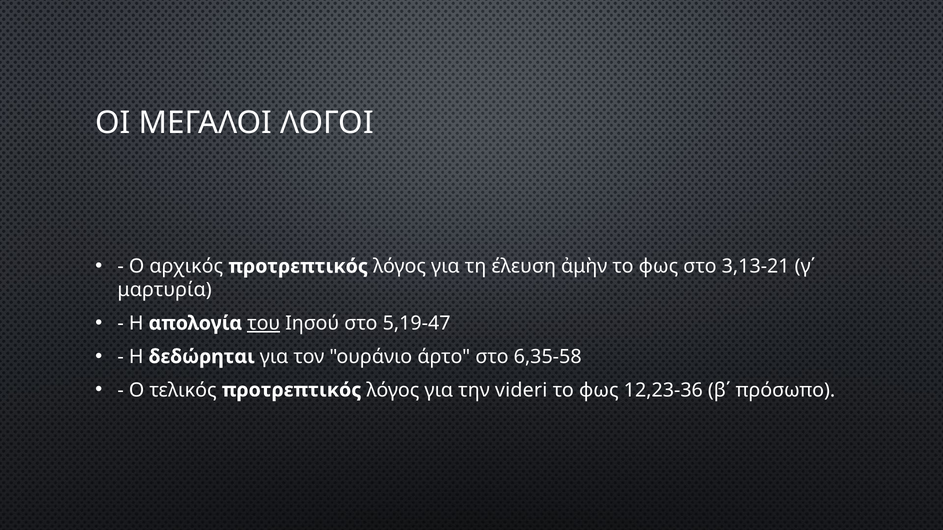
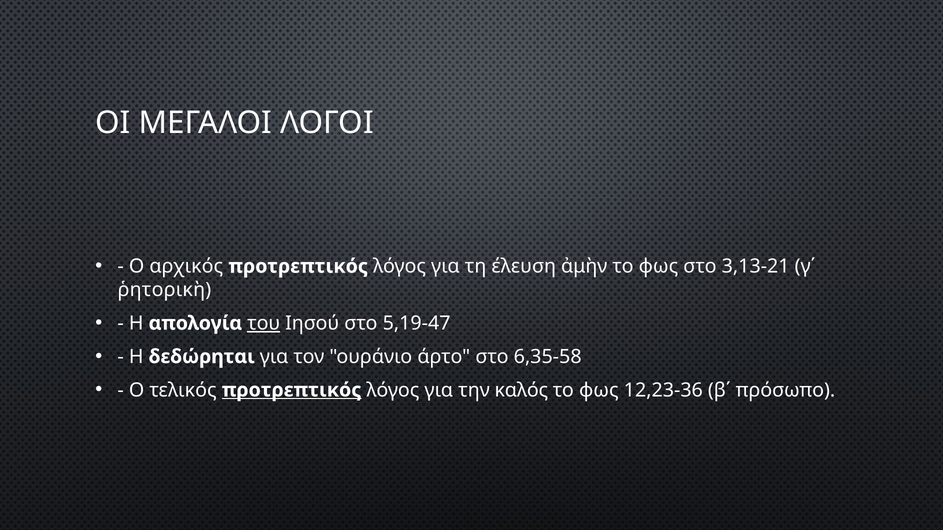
μαρτυρία: μαρτυρία -> ῥητορικὴ (164, 290)
προτρεπτικός underline: none -> present (292, 390)
videri: videri -> καλός (521, 390)
